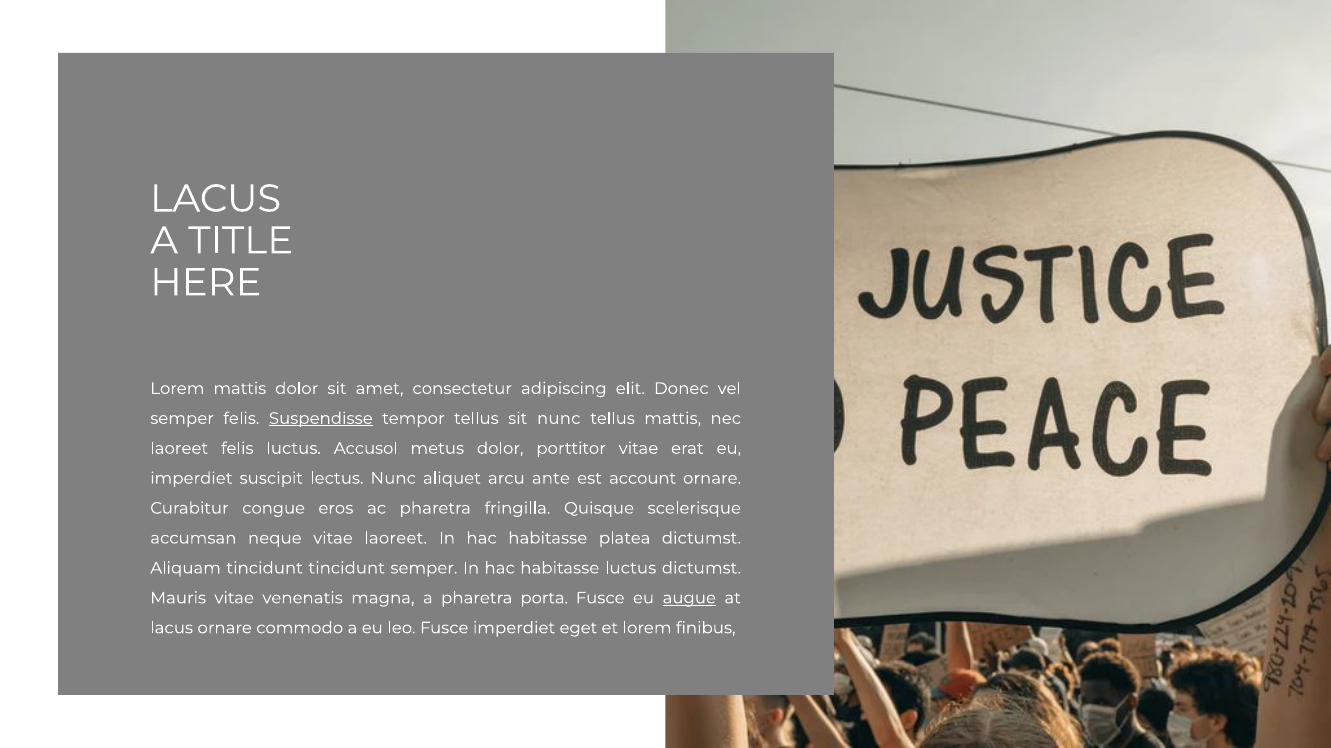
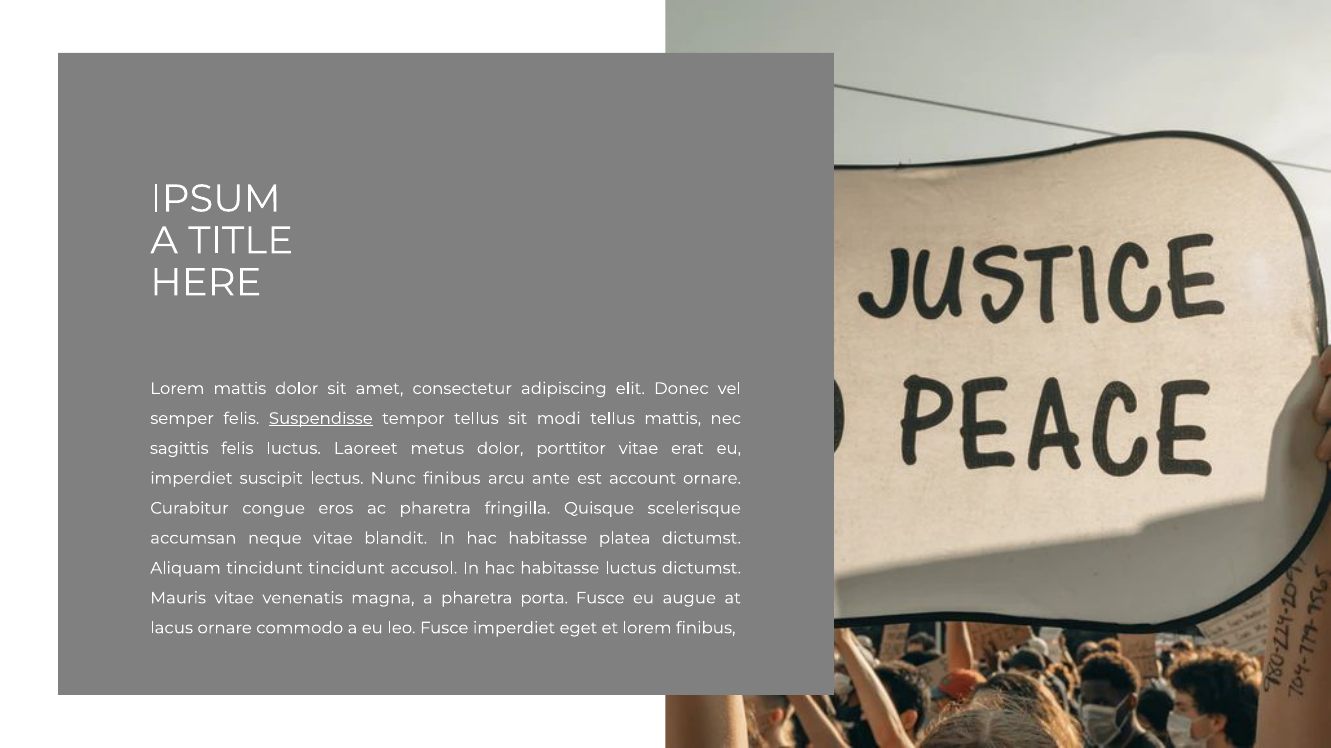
LACUS: LACUS -> IPSUM (215, 199)
sit nunc: nunc -> modi (559, 419)
laoreet: laoreet -> sagittis (179, 449)
Accusol: Accusol -> Laoreet (366, 449)
Nunc aliquet: aliquet -> finibus (452, 479)
vitae laoreet: laoreet -> blandit (396, 539)
tincidunt semper: semper -> accusol (424, 569)
augue underline: present -> none (689, 598)
